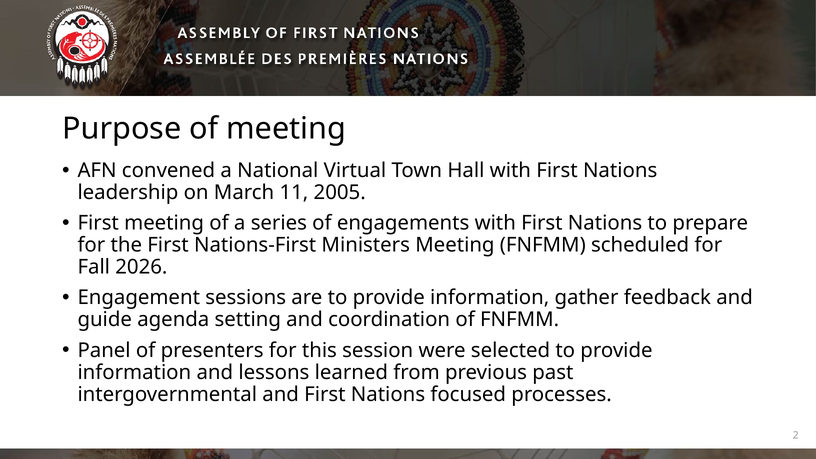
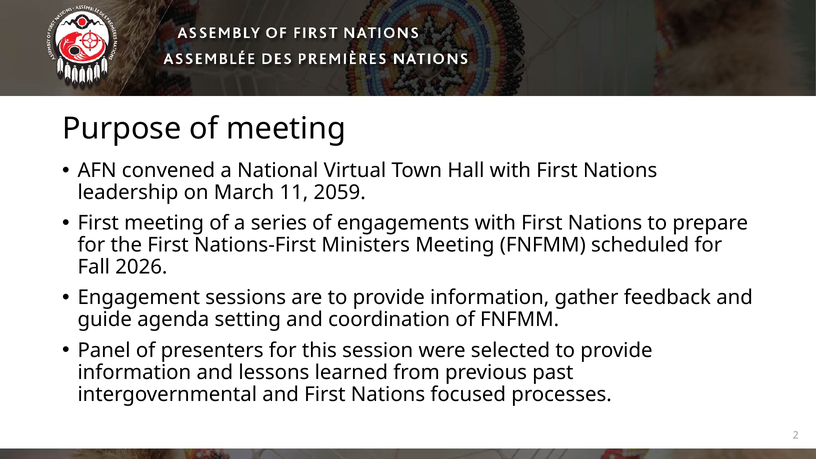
2005: 2005 -> 2059 (340, 193)
